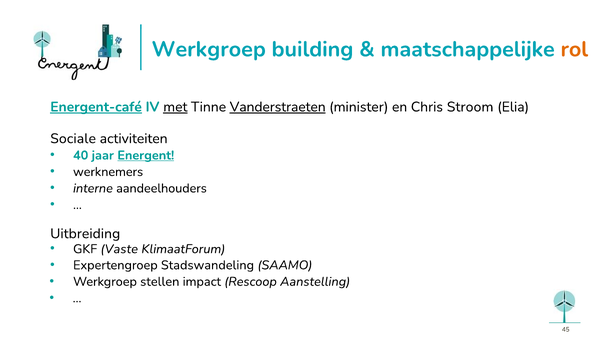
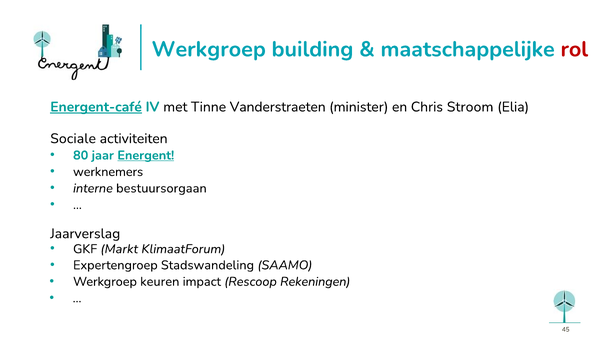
rol colour: orange -> red (574, 49)
met underline: present -> none (175, 107)
Vanderstraeten underline: present -> none (278, 107)
40: 40 -> 80 (81, 156)
aandeelhouders: aandeelhouders -> bestuursorgaan (161, 189)
Uitbreiding: Uitbreiding -> Jaarverslag (85, 234)
Vaste: Vaste -> Markt (119, 249)
stellen: stellen -> keuren (160, 282)
Aanstelling: Aanstelling -> Rekeningen (315, 282)
